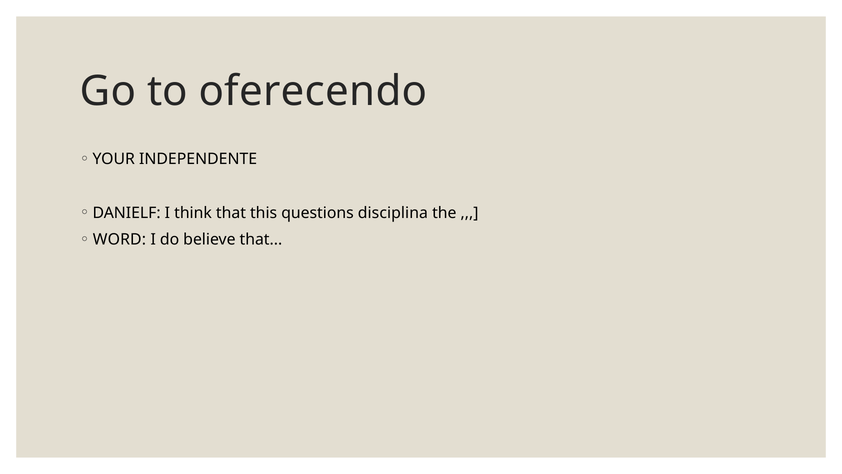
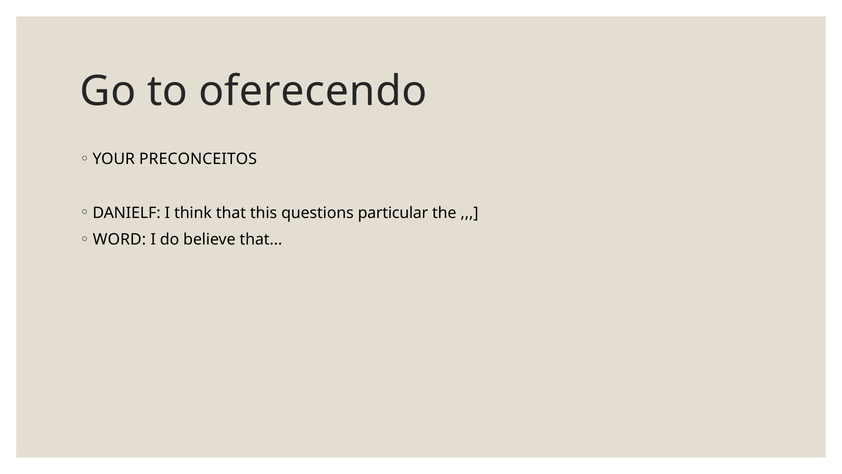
INDEPENDENTE: INDEPENDENTE -> PRECONCEITOS (198, 159)
disciplina: disciplina -> particular (393, 213)
